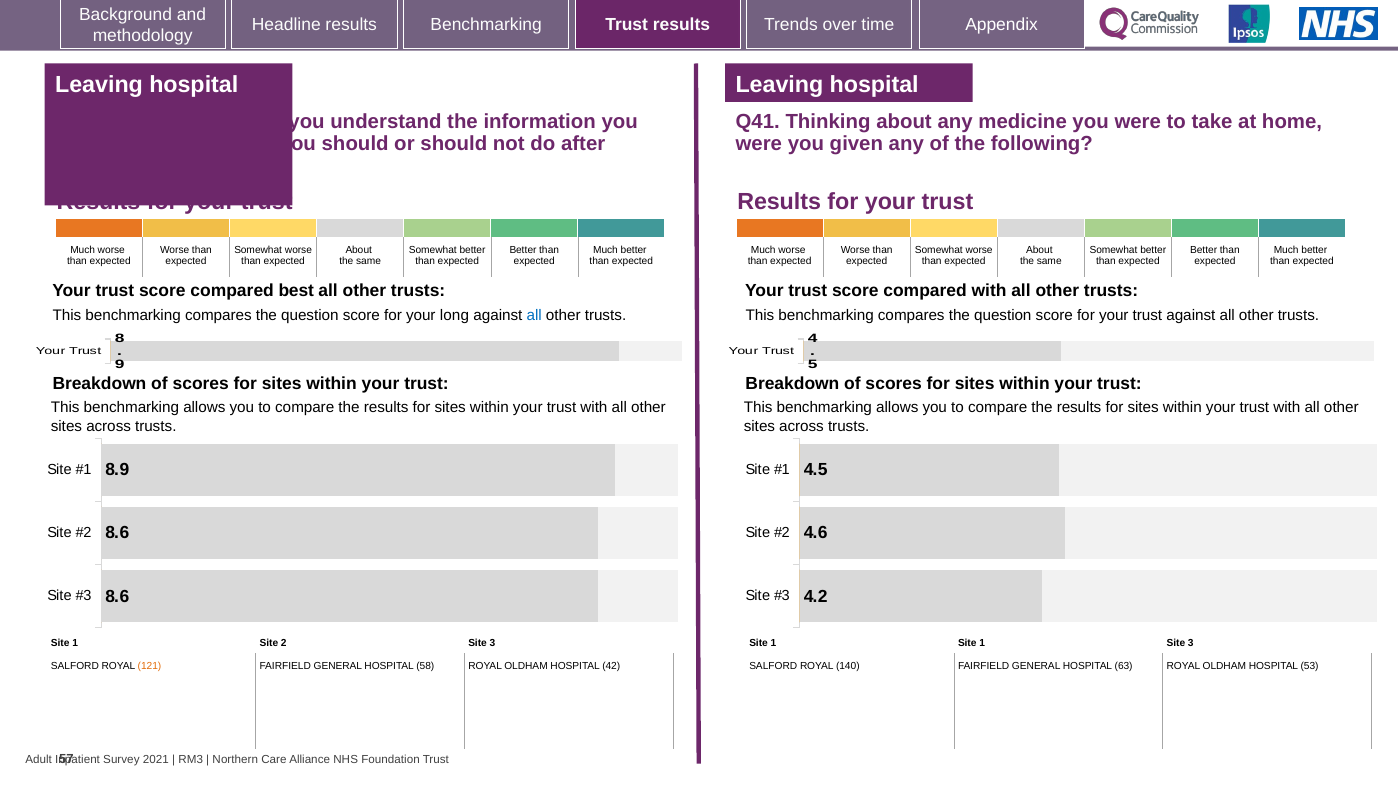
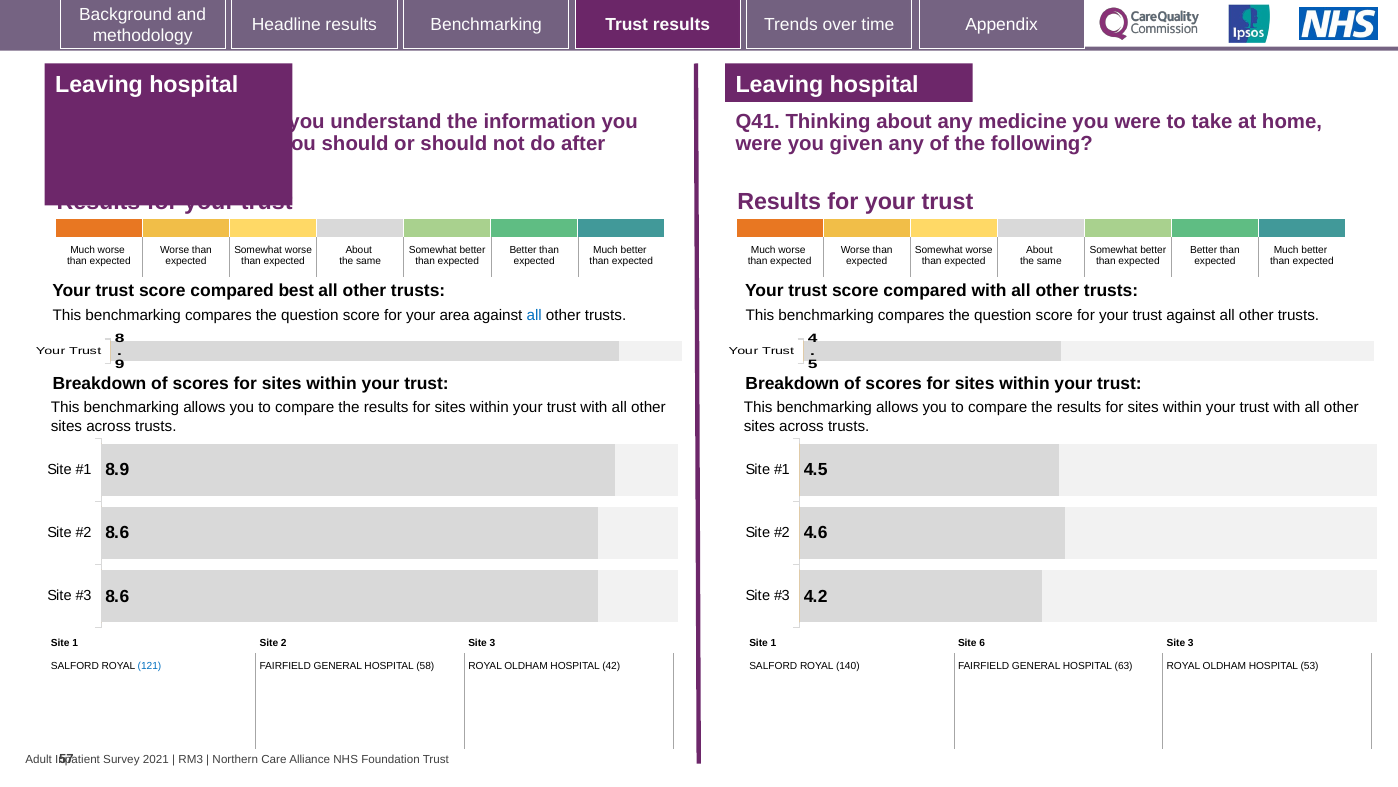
long: long -> area (455, 315)
1 Site 1: 1 -> 6 (982, 643)
121 colour: orange -> blue (149, 666)
